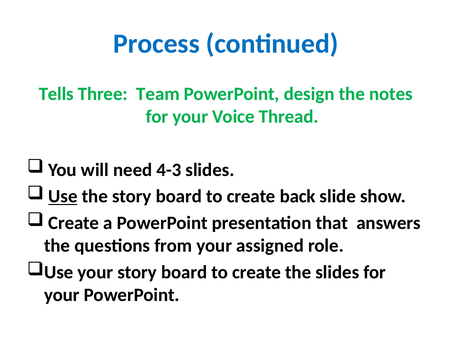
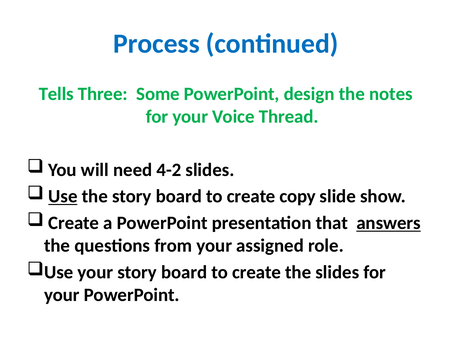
Team: Team -> Some (158, 94)
4-3: 4-3 -> 4-2 (169, 170)
back: back -> copy (298, 196)
answers underline: none -> present (389, 223)
